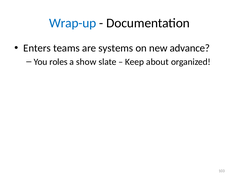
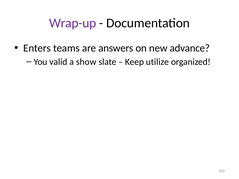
Wrap-up colour: blue -> purple (73, 23)
systems: systems -> answers (116, 48)
roles: roles -> valid (58, 62)
about: about -> utilize (157, 62)
